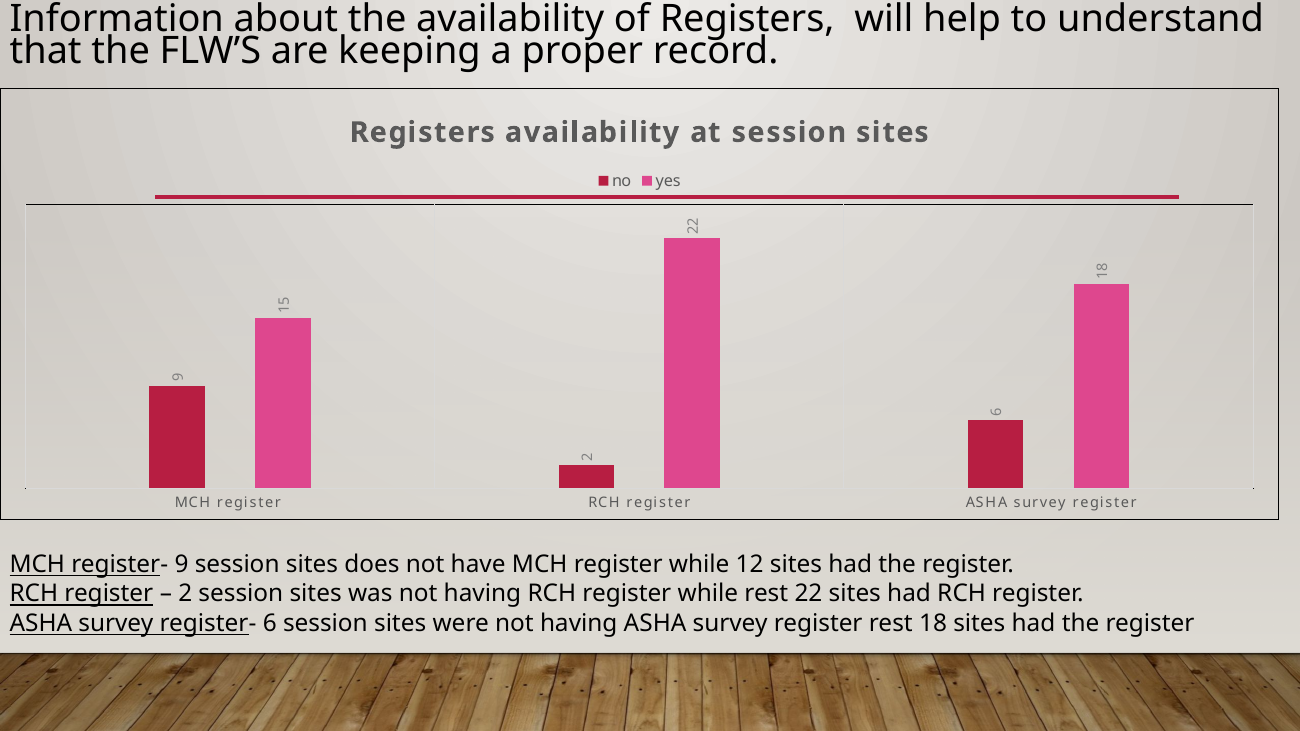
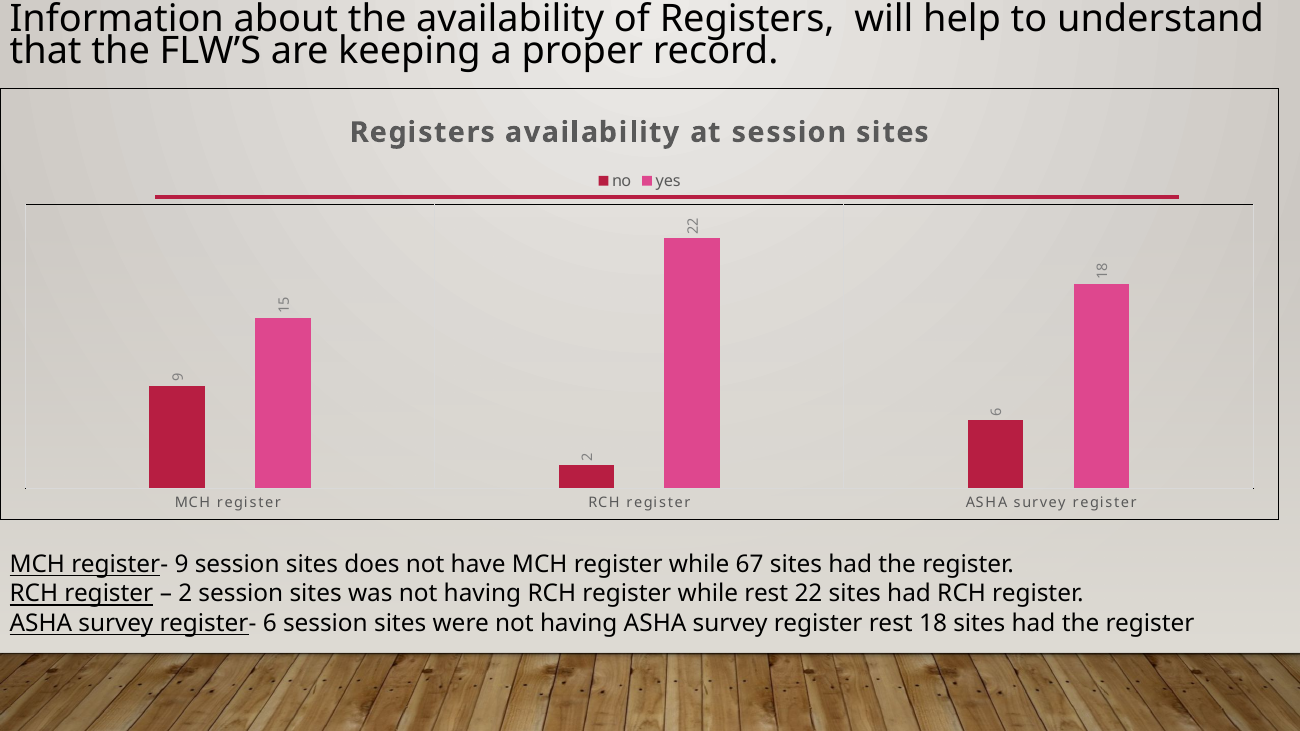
12: 12 -> 67 (750, 565)
